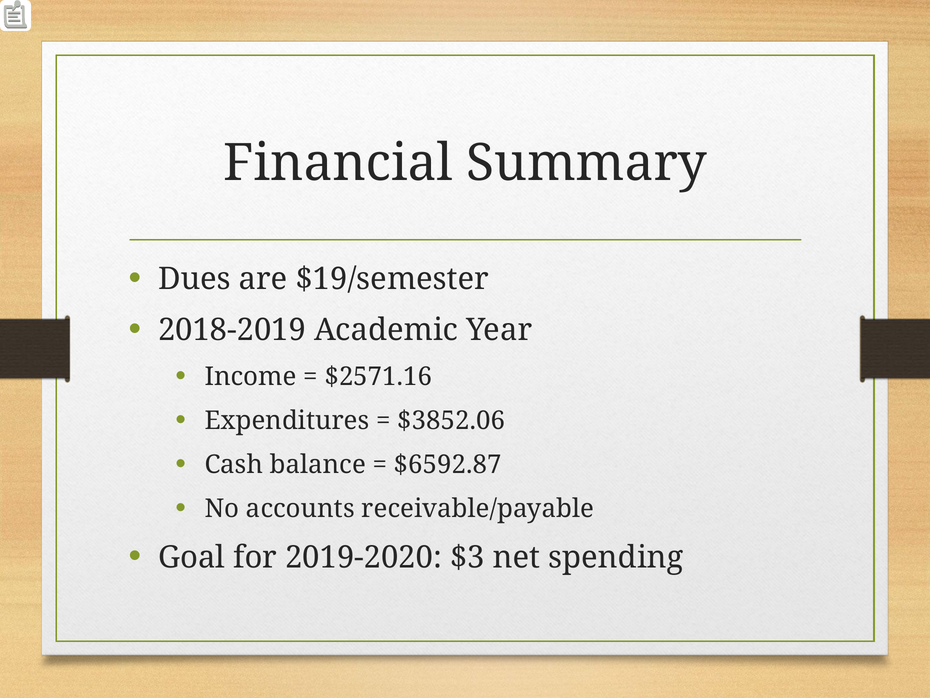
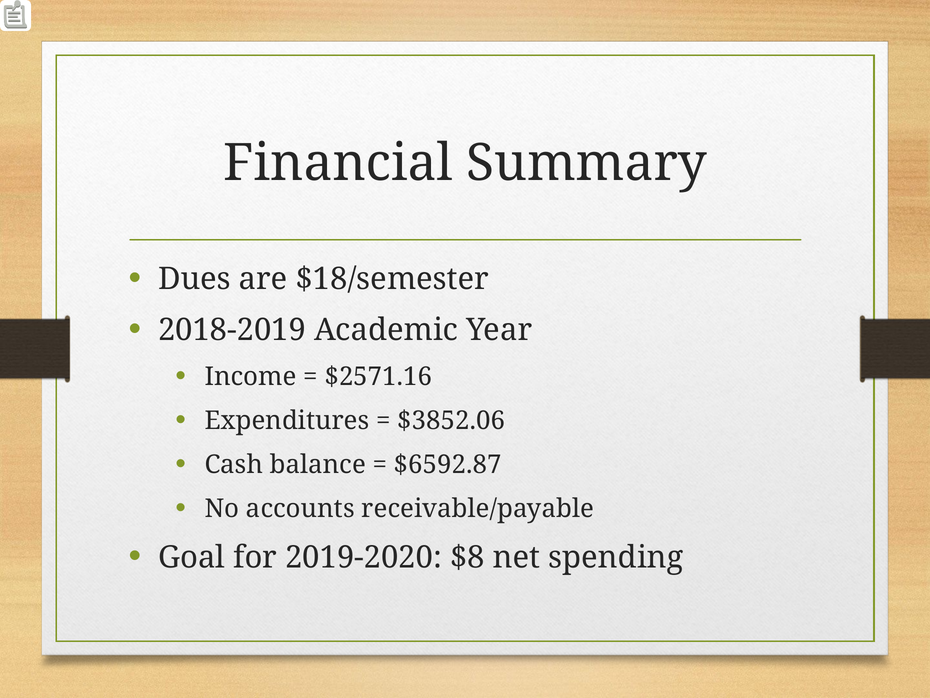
$19/semester: $19/semester -> $18/semester (392, 279)
$3: $3 -> $8 (467, 557)
